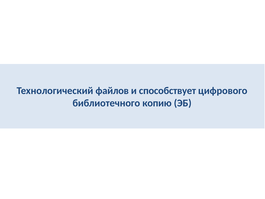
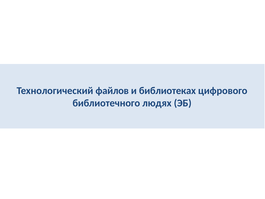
способствует: способствует -> библиотеках (167, 91)
копию: копию -> людях (157, 103)
